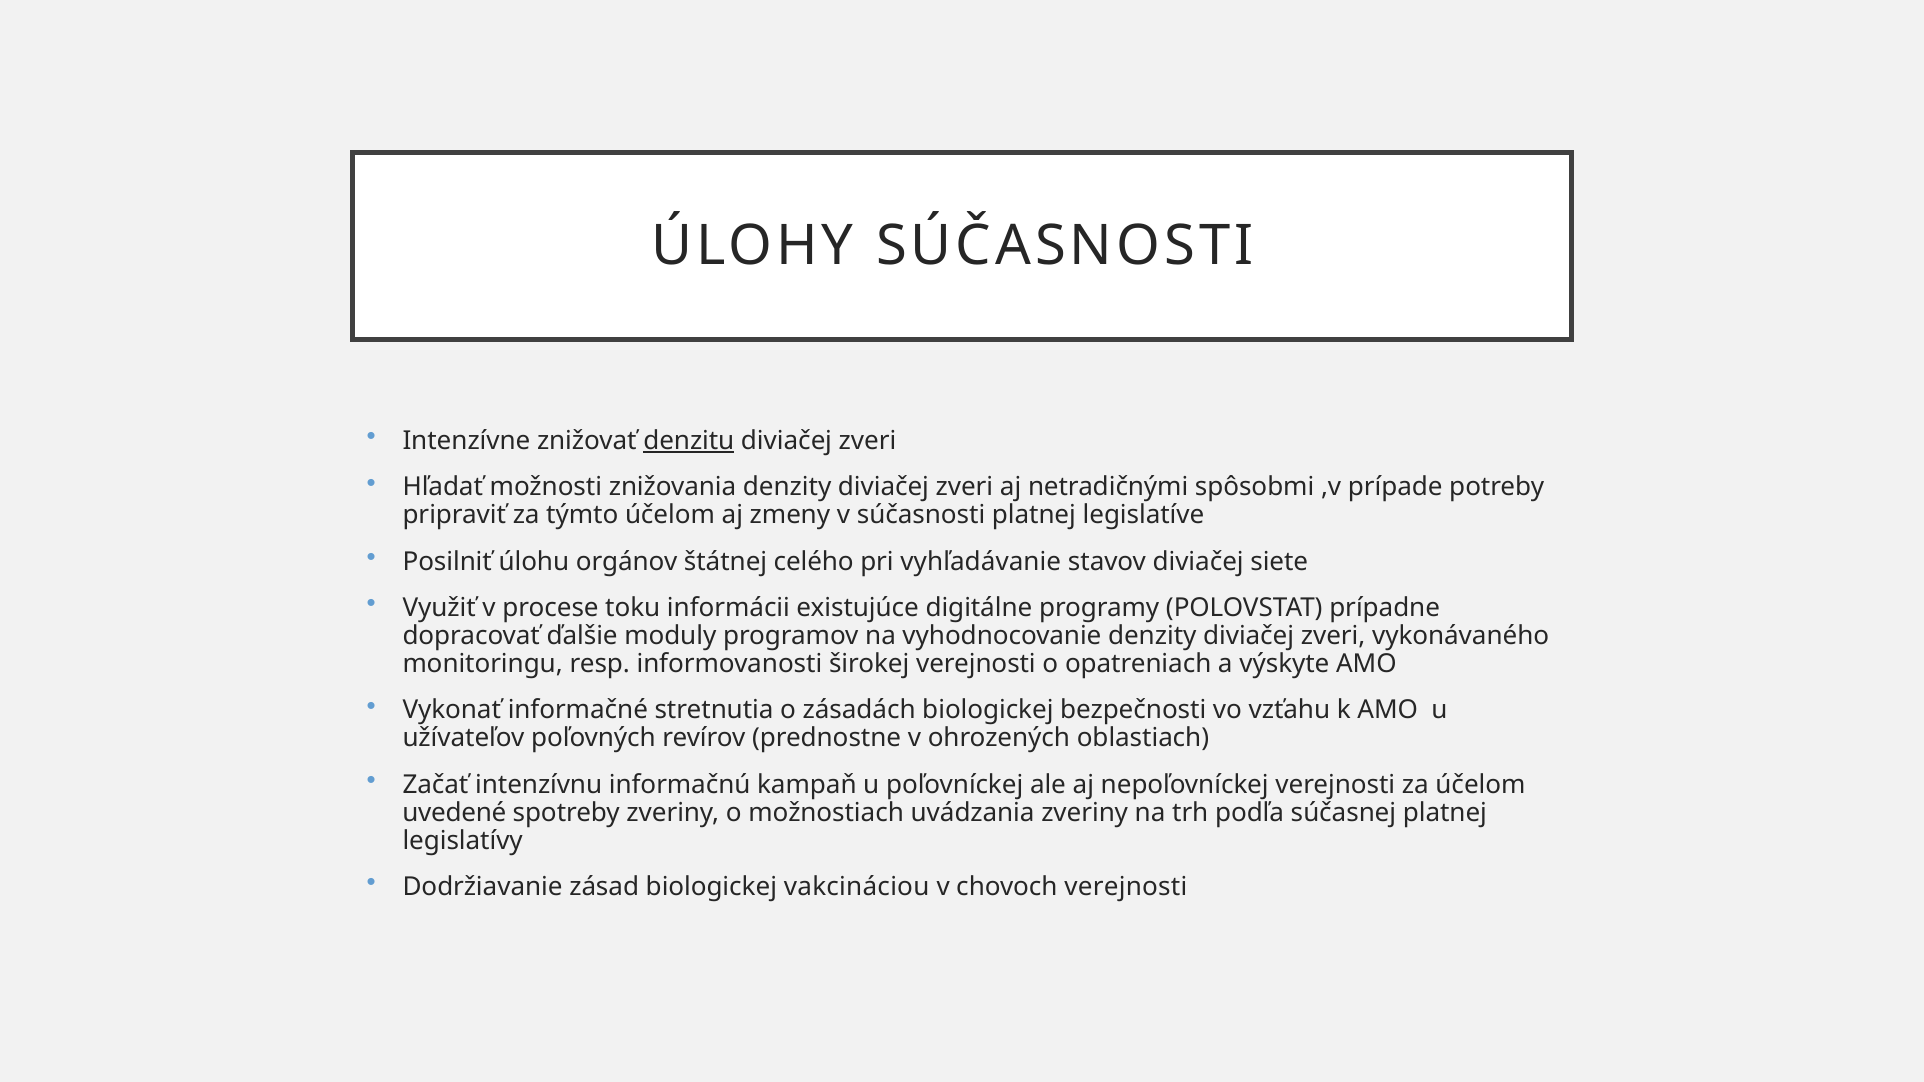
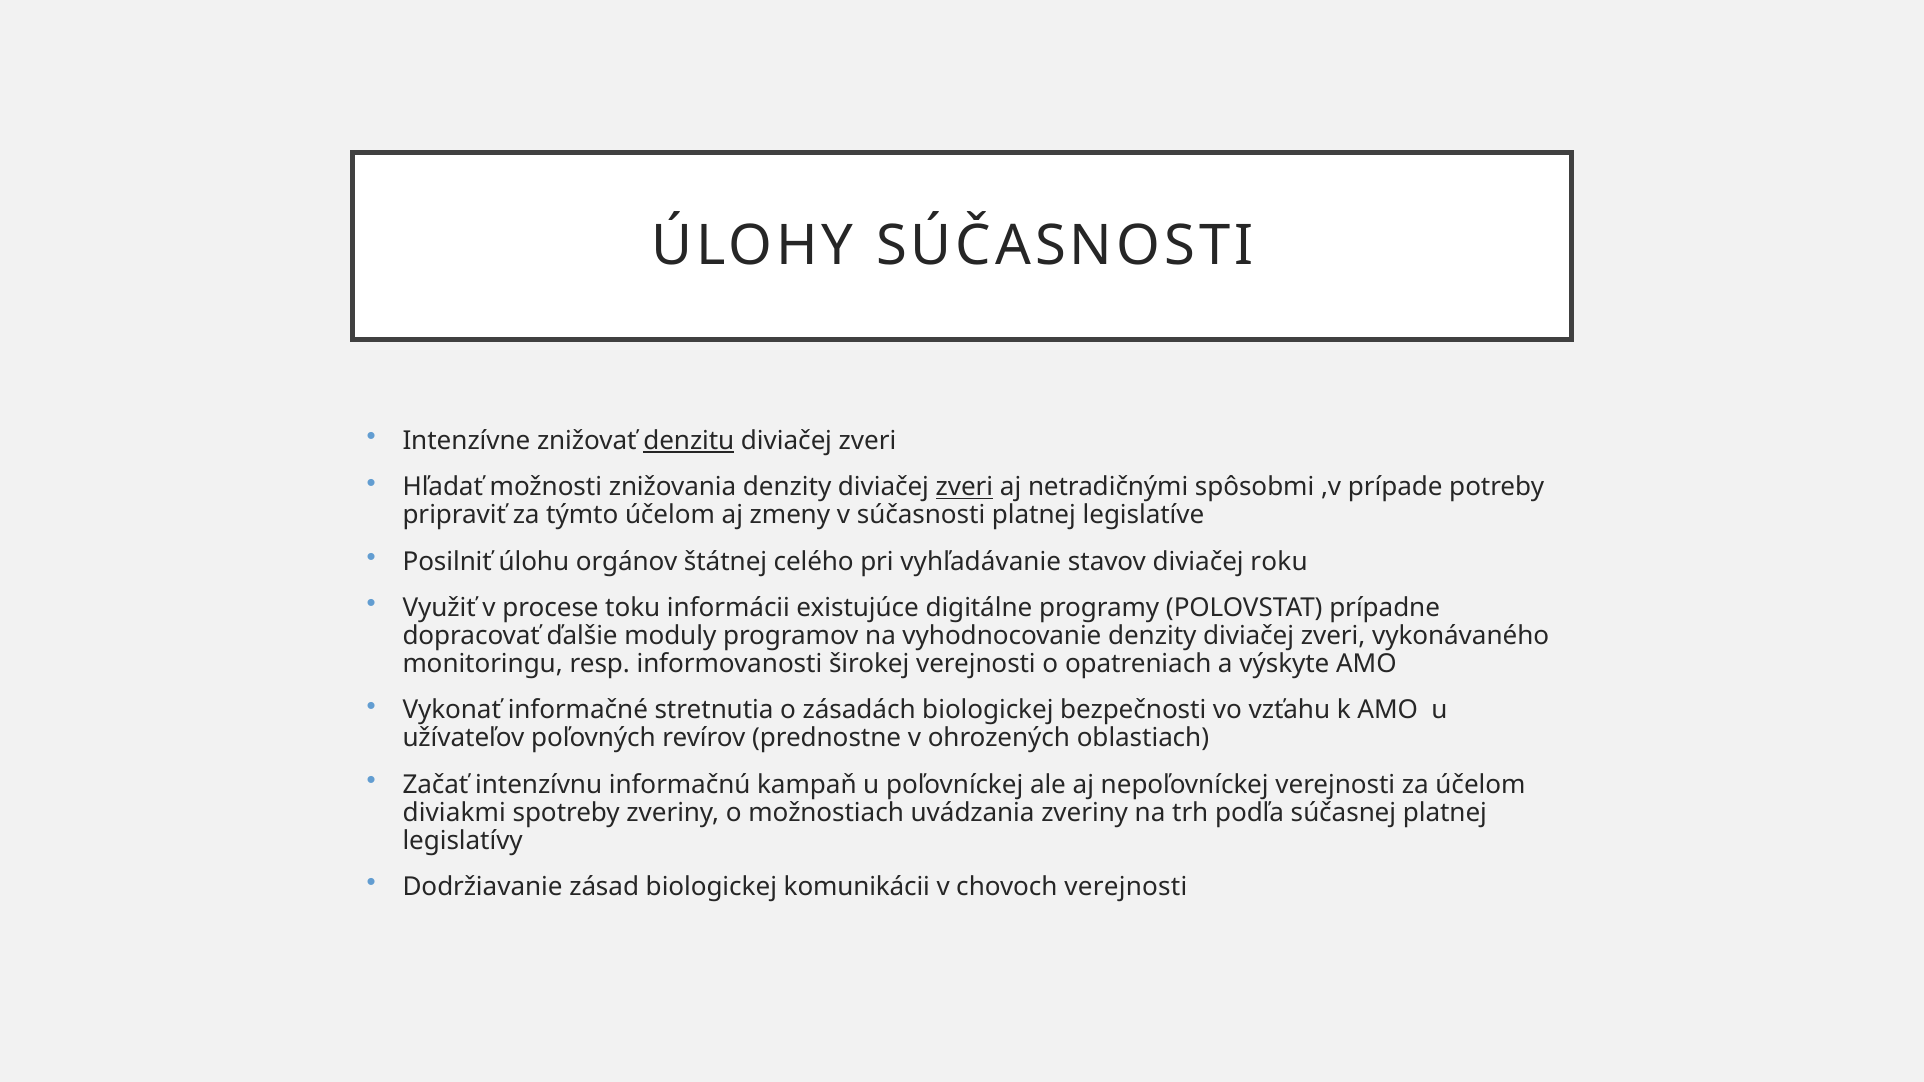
zveri underline: none -> present (964, 487)
siete: siete -> roku (1279, 562)
uvedené: uvedené -> diviakmi (454, 813)
vakcináciou: vakcináciou -> komunikácii (857, 887)
